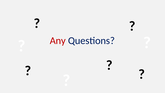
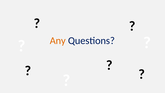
Any colour: red -> orange (58, 41)
